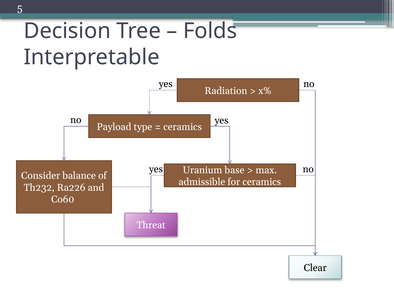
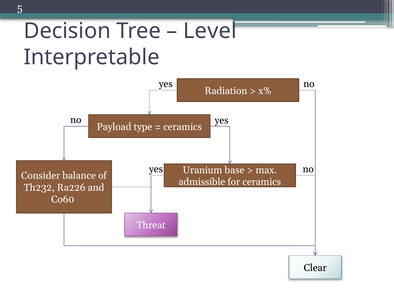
Folds: Folds -> Level (210, 31)
